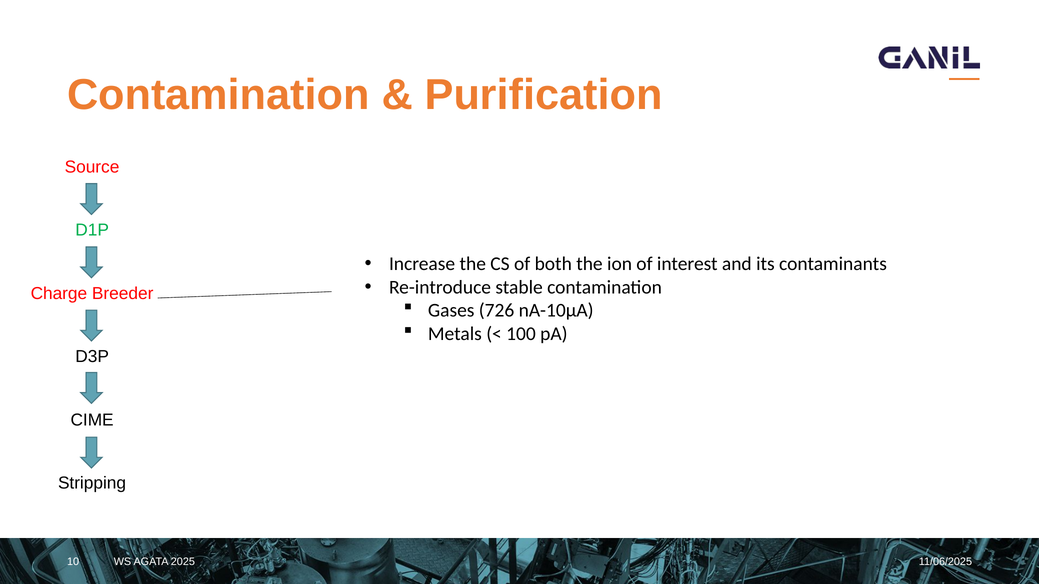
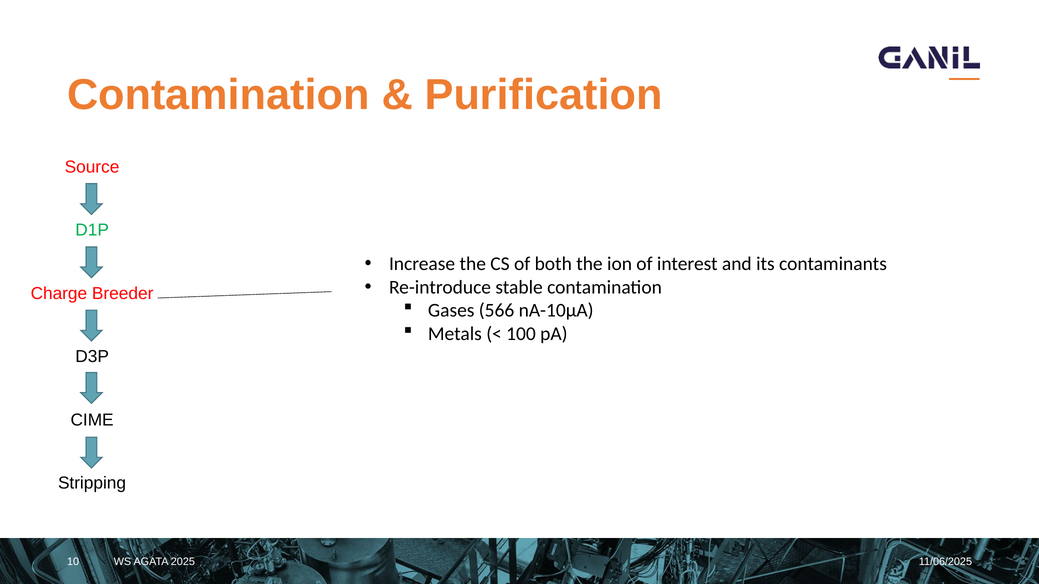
726: 726 -> 566 (497, 311)
